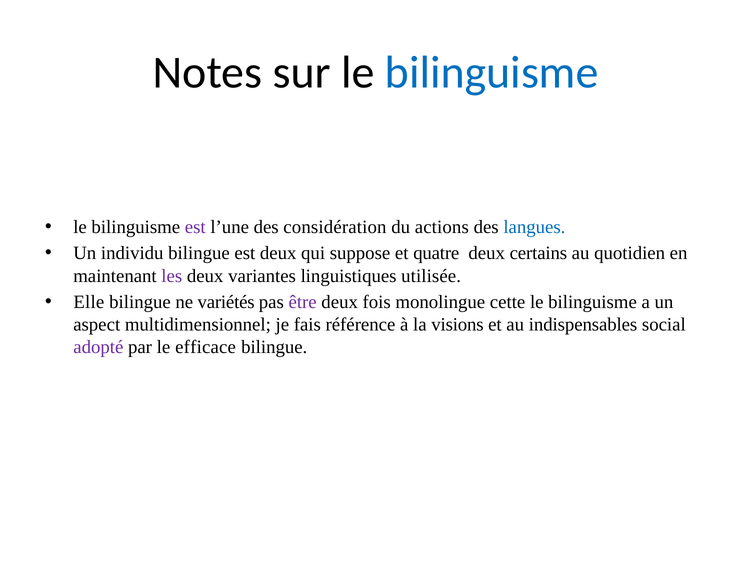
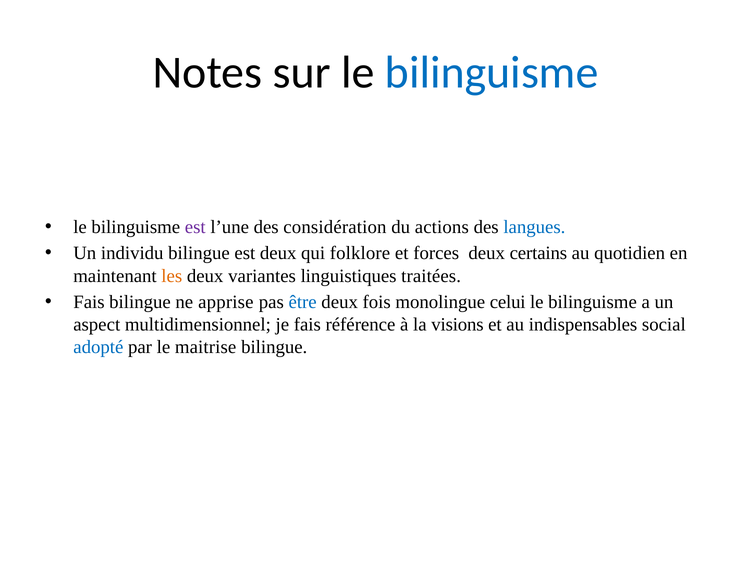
suppose: suppose -> folklore (360, 253)
quatre: quatre -> forces (436, 253)
les colour: purple -> orange (172, 276)
utilisée: utilisée -> traitées (431, 276)
Elle: Elle -> Fais (89, 302)
variétés: variétés -> apprise (226, 302)
être colour: purple -> blue (303, 302)
cette: cette -> celui (508, 302)
adopté colour: purple -> blue (98, 347)
efficace: efficace -> maitrise (206, 347)
